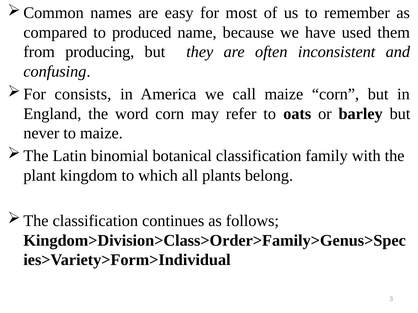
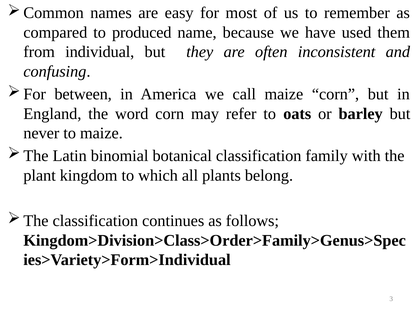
producing: producing -> individual (100, 52)
consists: consists -> between (83, 94)
